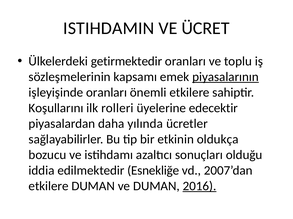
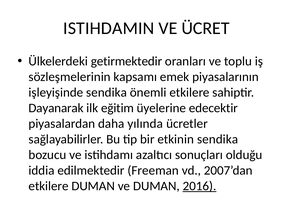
piyasalarının underline: present -> none (225, 77)
işleyişinde oranları: oranları -> sendika (107, 93)
Koşullarını: Koşullarını -> Dayanarak (56, 108)
rolleri: rolleri -> eğitim (118, 108)
etkinin oldukça: oldukça -> sendika (218, 140)
Esnekliğe: Esnekliğe -> Freeman (153, 171)
